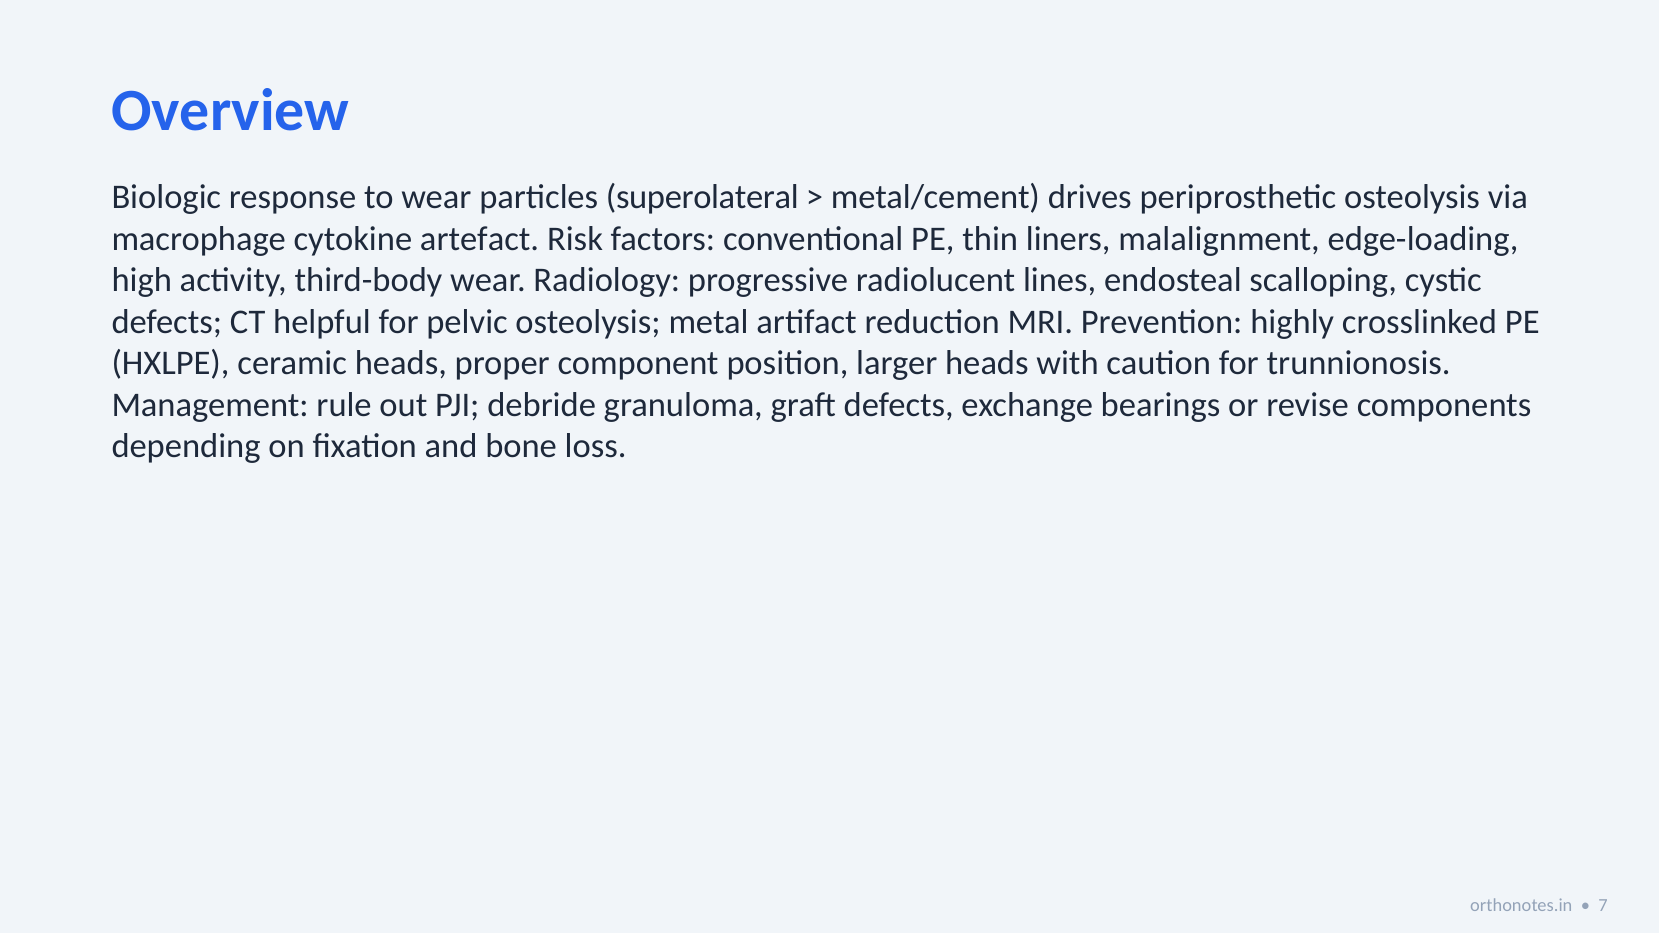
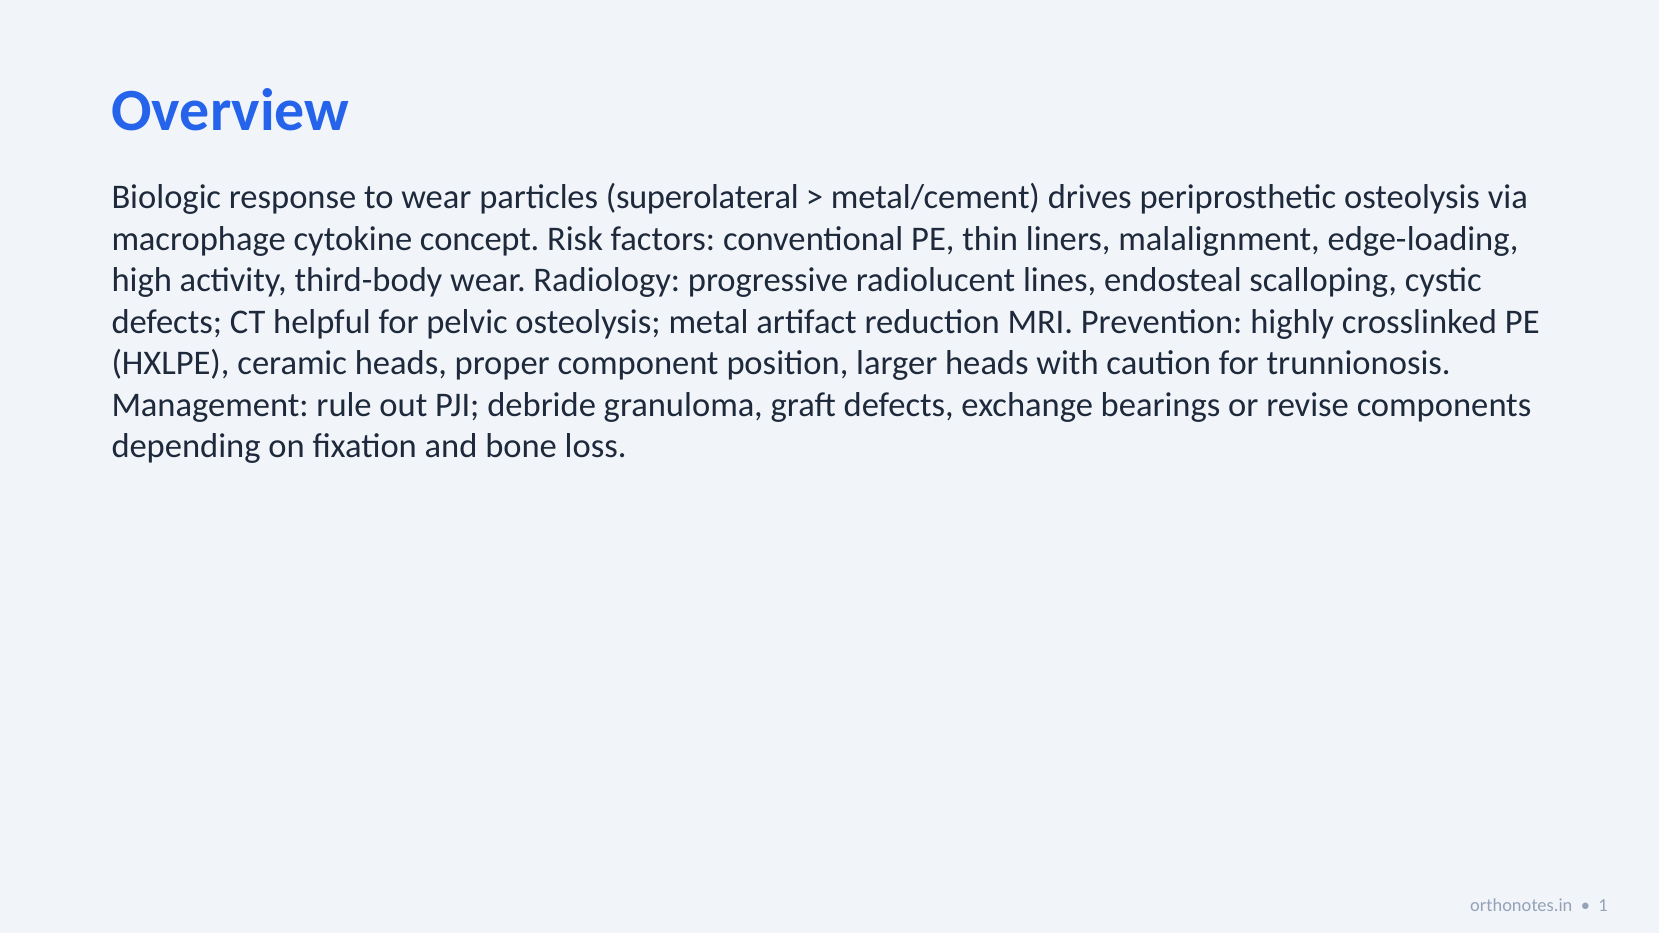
artefact: artefact -> concept (480, 239)
7: 7 -> 1 (1603, 905)
